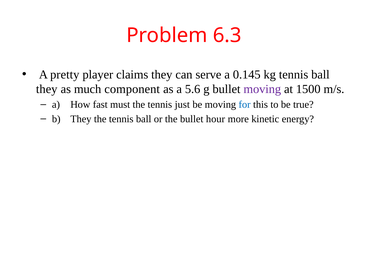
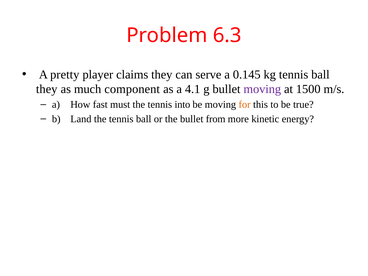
5.6: 5.6 -> 4.1 (193, 89)
just: just -> into (182, 105)
for colour: blue -> orange (245, 105)
b They: They -> Land (81, 119)
hour: hour -> from (216, 119)
